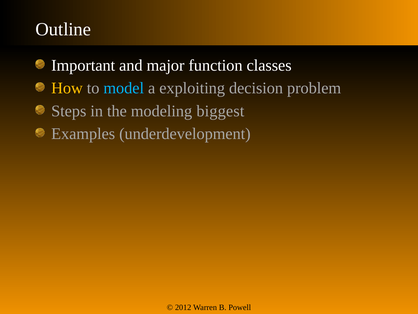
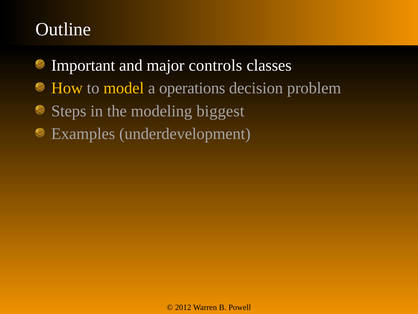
function: function -> controls (215, 65)
model colour: light blue -> yellow (124, 88)
exploiting: exploiting -> operations (192, 88)
